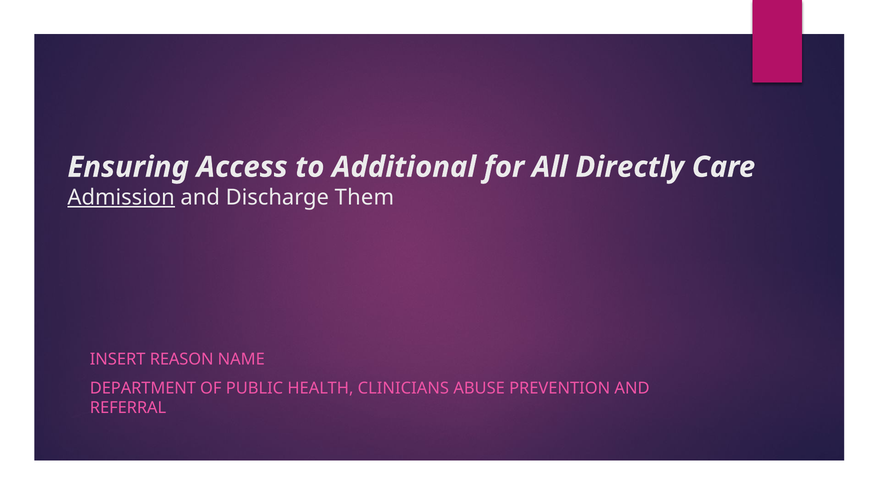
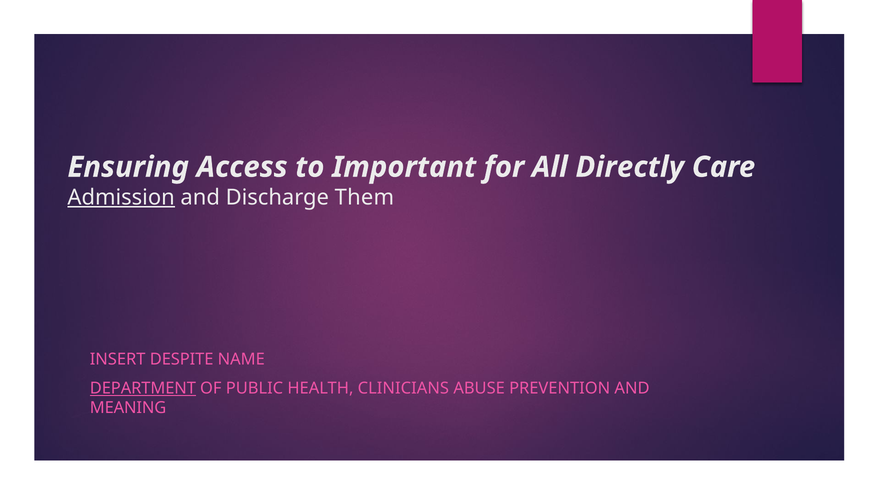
Additional: Additional -> Important (404, 167)
REASON: REASON -> DESPITE (182, 359)
DEPARTMENT underline: none -> present (143, 388)
REFERRAL: REFERRAL -> MEANING (128, 407)
